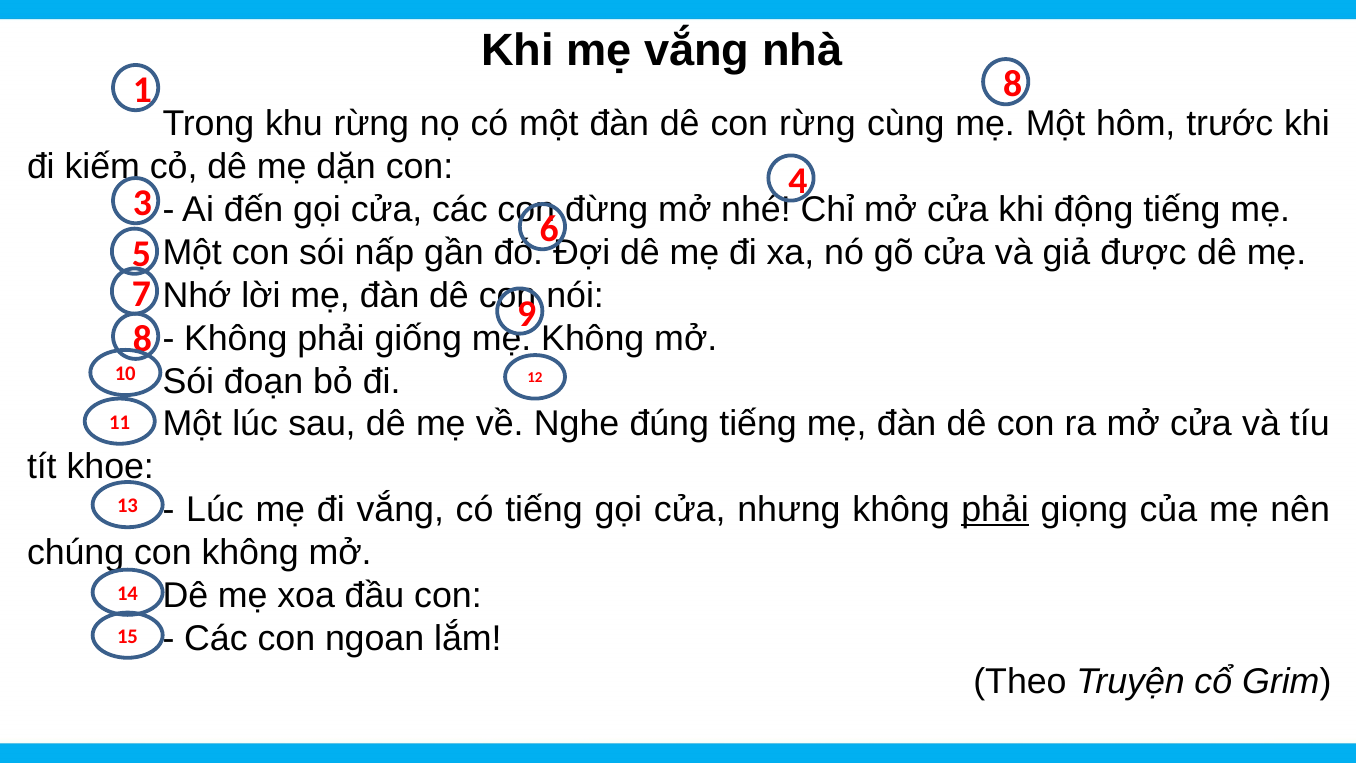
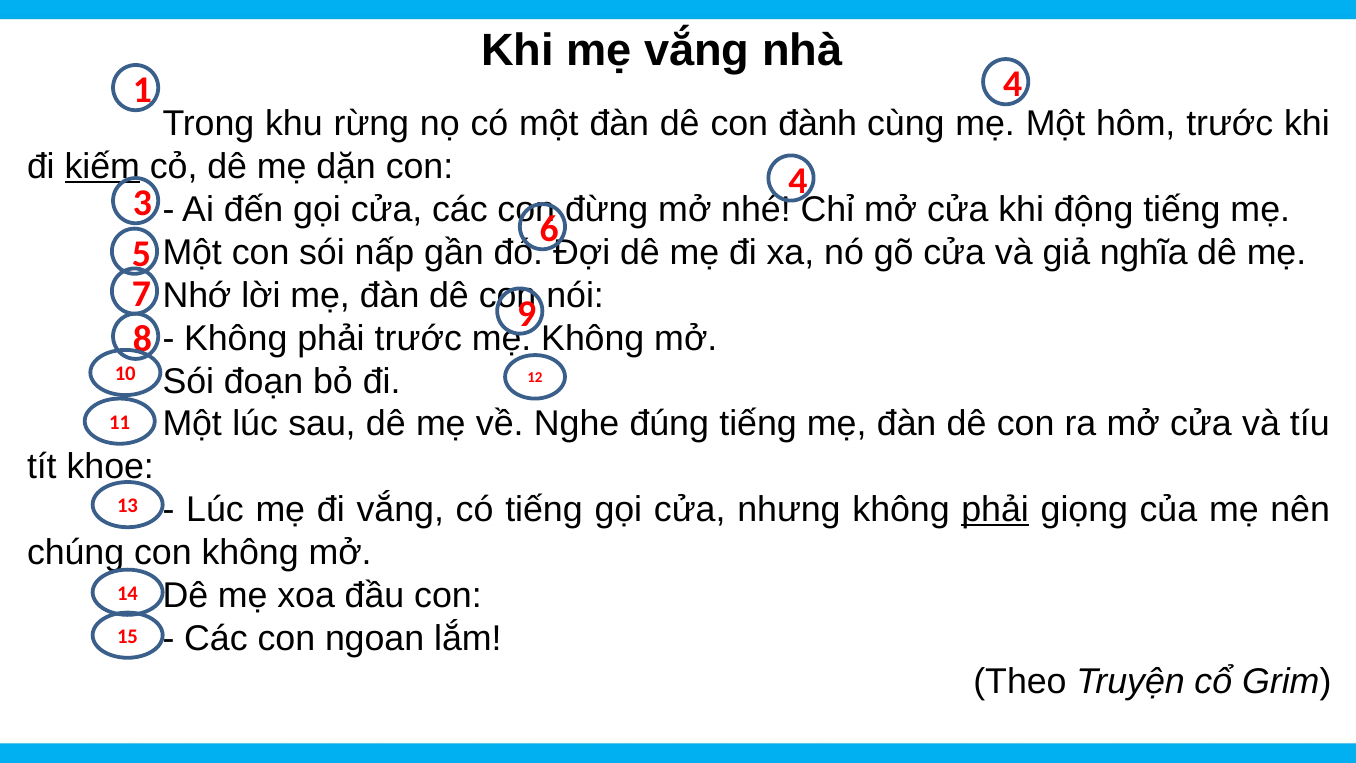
1 8: 8 -> 4 (1013, 84)
con rừng: rừng -> đành (818, 124)
kiếm underline: none -> present (102, 167)
được: được -> nghĩa (1144, 252)
phải giống: giống -> trước (418, 338)
